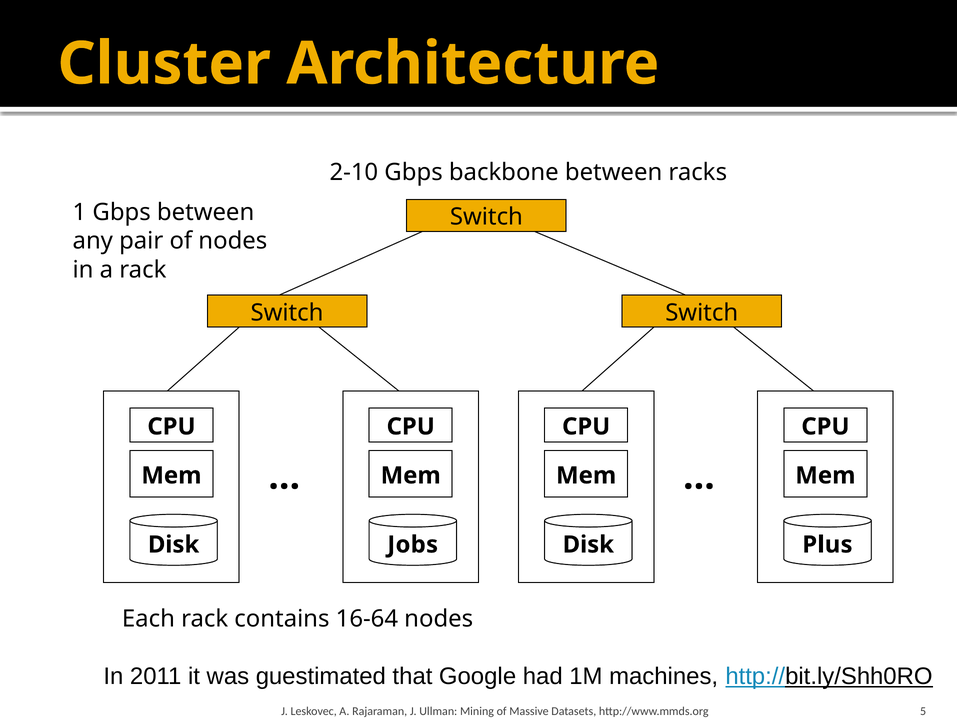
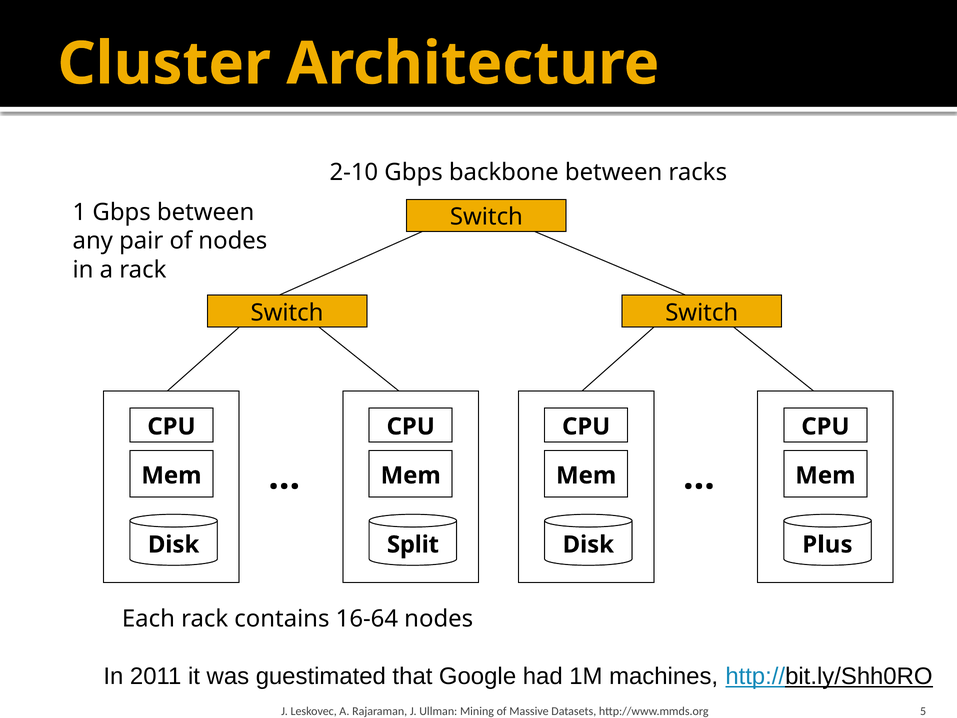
Jobs: Jobs -> Split (413, 544)
